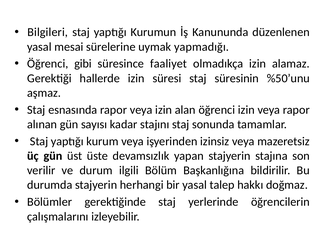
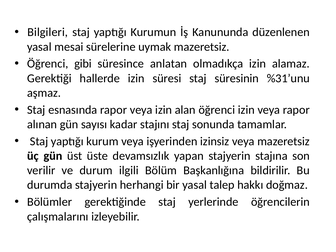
uymak yapmadığı: yapmadığı -> mazeretsiz (202, 47)
faaliyet: faaliyet -> anlatan (169, 64)
%50’unu: %50’unu -> %31’unu (288, 78)
